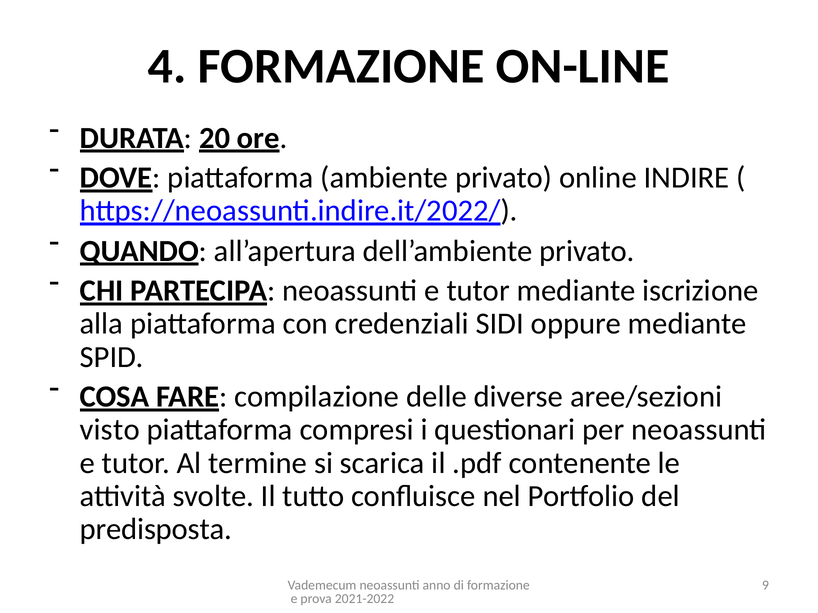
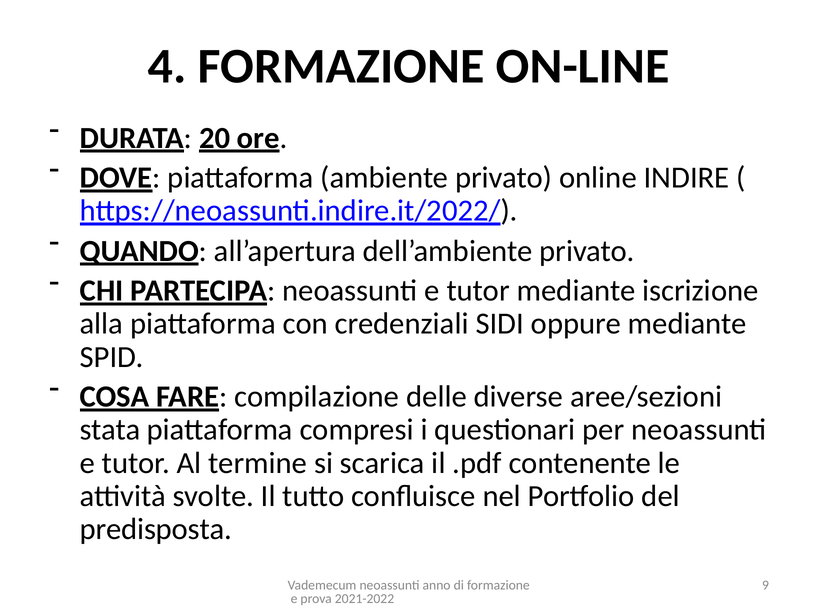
visto: visto -> stata (110, 430)
